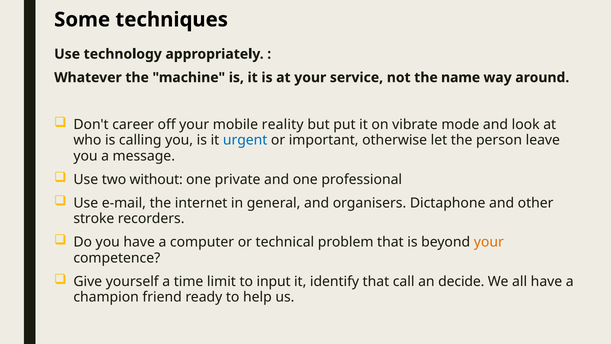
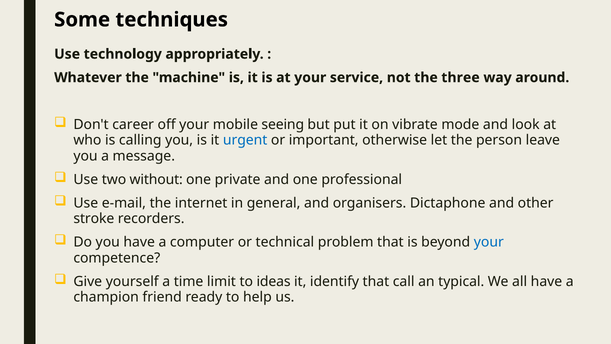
name: name -> three (461, 77)
reality: reality -> seeing (283, 124)
your colour: orange -> blue (489, 242)
input: input -> ideas (274, 281)
decide: decide -> typical (461, 281)
